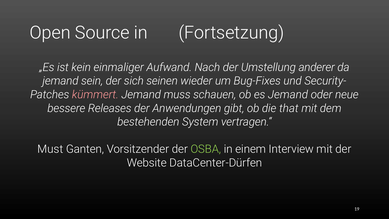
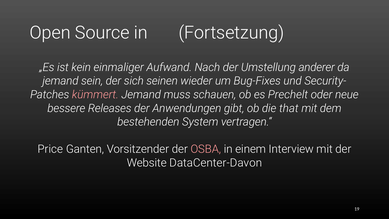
es Jemand: Jemand -> Prechelt (288, 95)
Must: Must -> Price (50, 149)
OSBA colour: light green -> pink (206, 149)
DataCenter-Dürfen: DataCenter-Dürfen -> DataCenter-Davon (216, 163)
